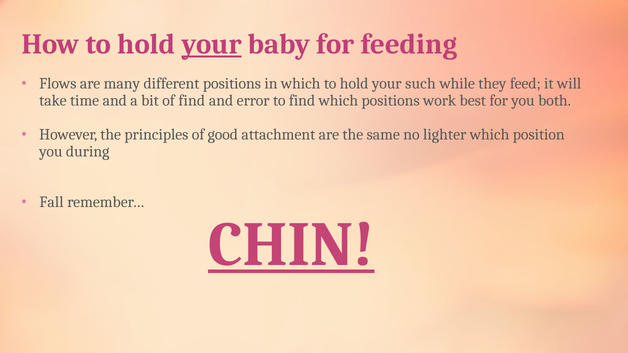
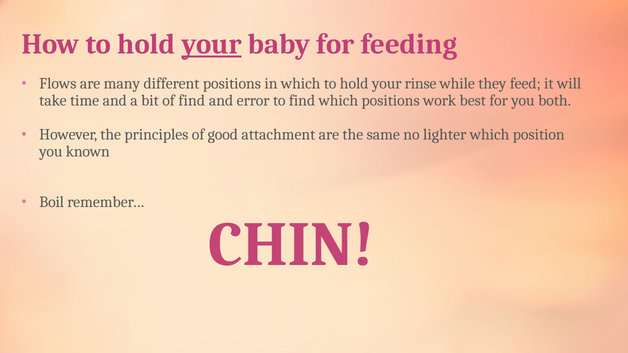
such: such -> rinse (421, 84)
during: during -> known (88, 152)
Fall: Fall -> Boil (52, 202)
CHIN underline: present -> none (291, 244)
